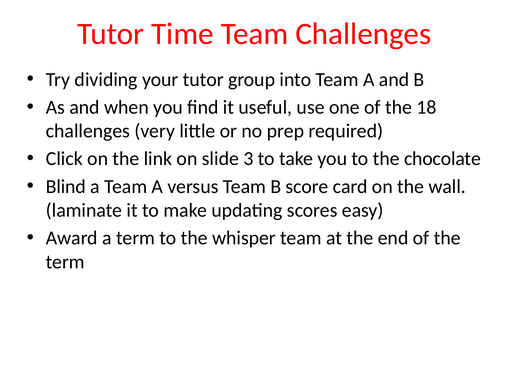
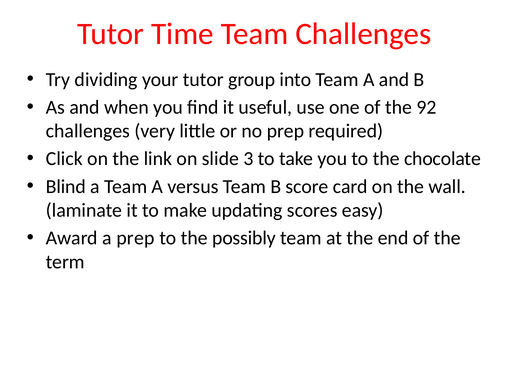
18: 18 -> 92 (426, 107)
a term: term -> prep (135, 238)
whisper: whisper -> possibly (244, 238)
